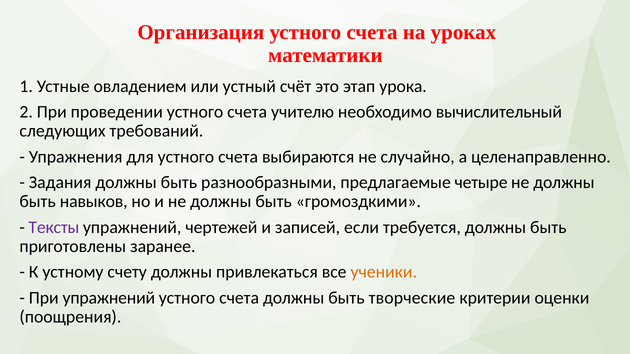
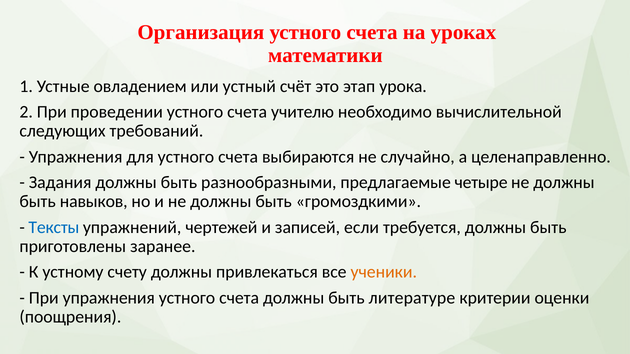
вычислительный: вычислительный -> вычислительной (499, 112)
Тексты colour: purple -> blue (54, 228)
При упражнений: упражнений -> упражнения (109, 298)
творческие: творческие -> литературе (412, 298)
